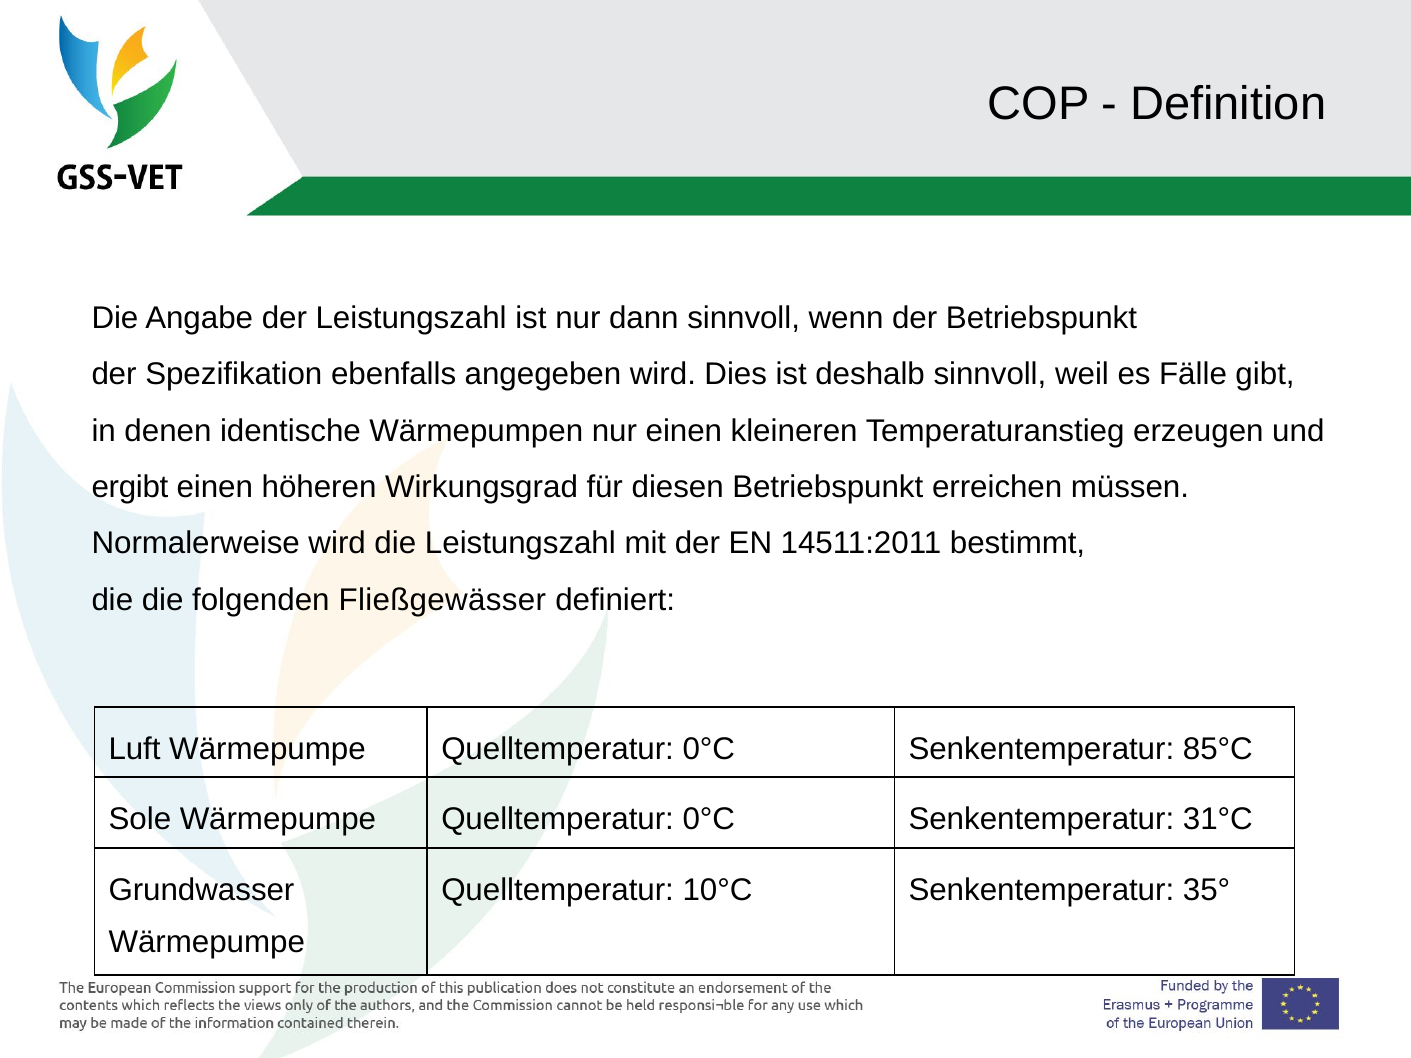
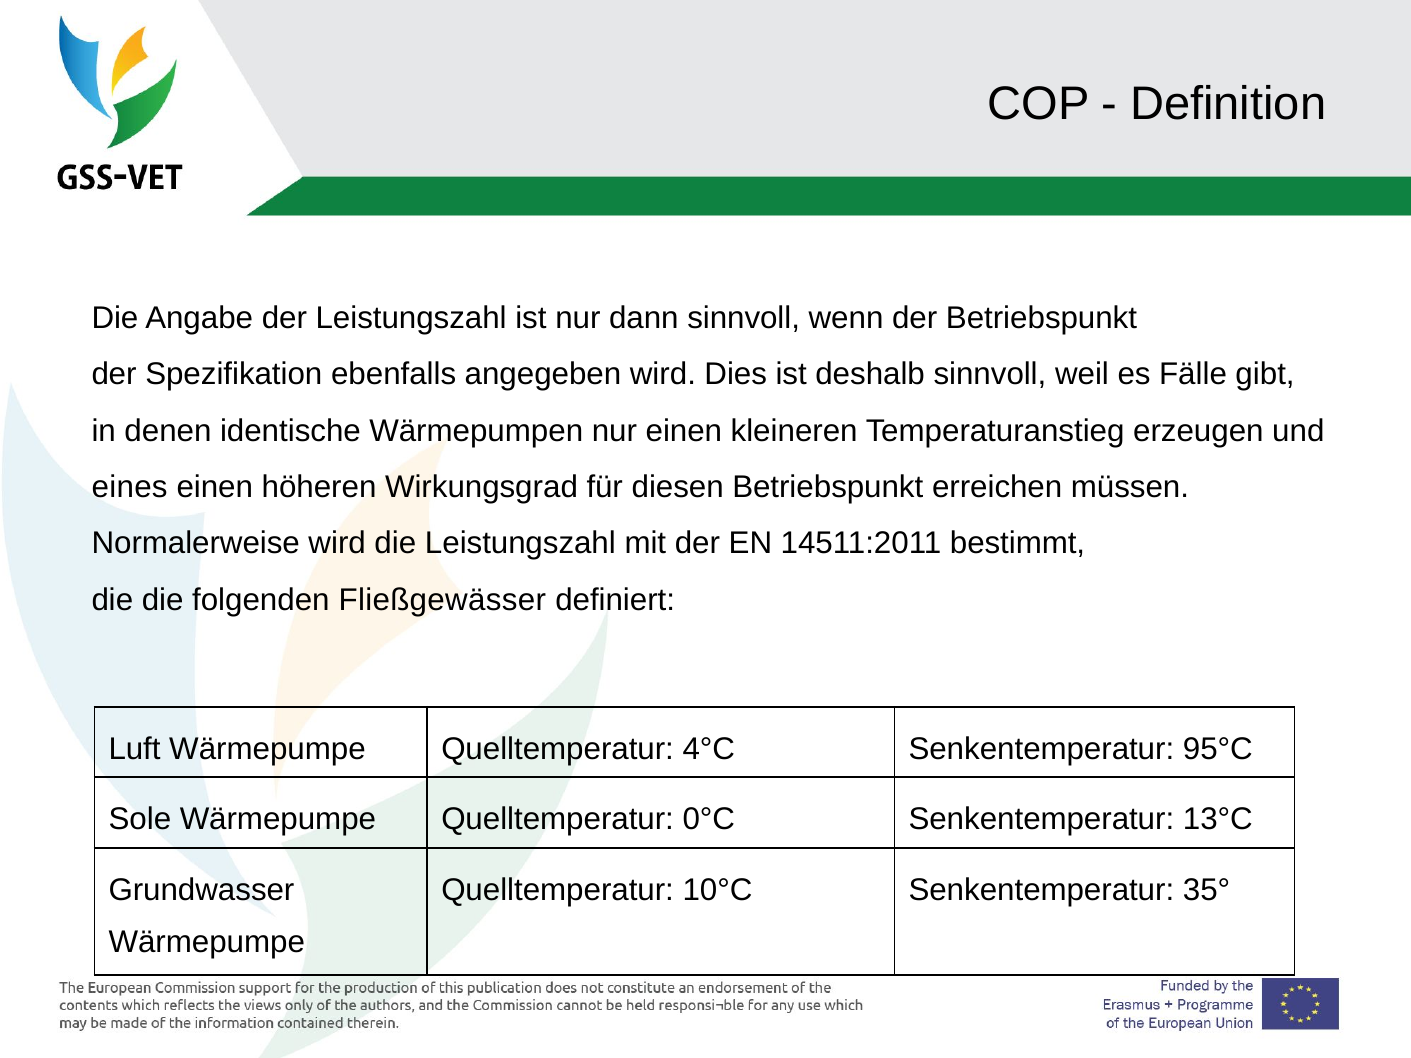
ergibt: ergibt -> eines (130, 487)
Luft Wärmepumpe Quelltemperatur 0°C: 0°C -> 4°C (709, 749)
85°C: 85°C -> 95°C (1218, 749)
31°C: 31°C -> 13°C (1218, 820)
